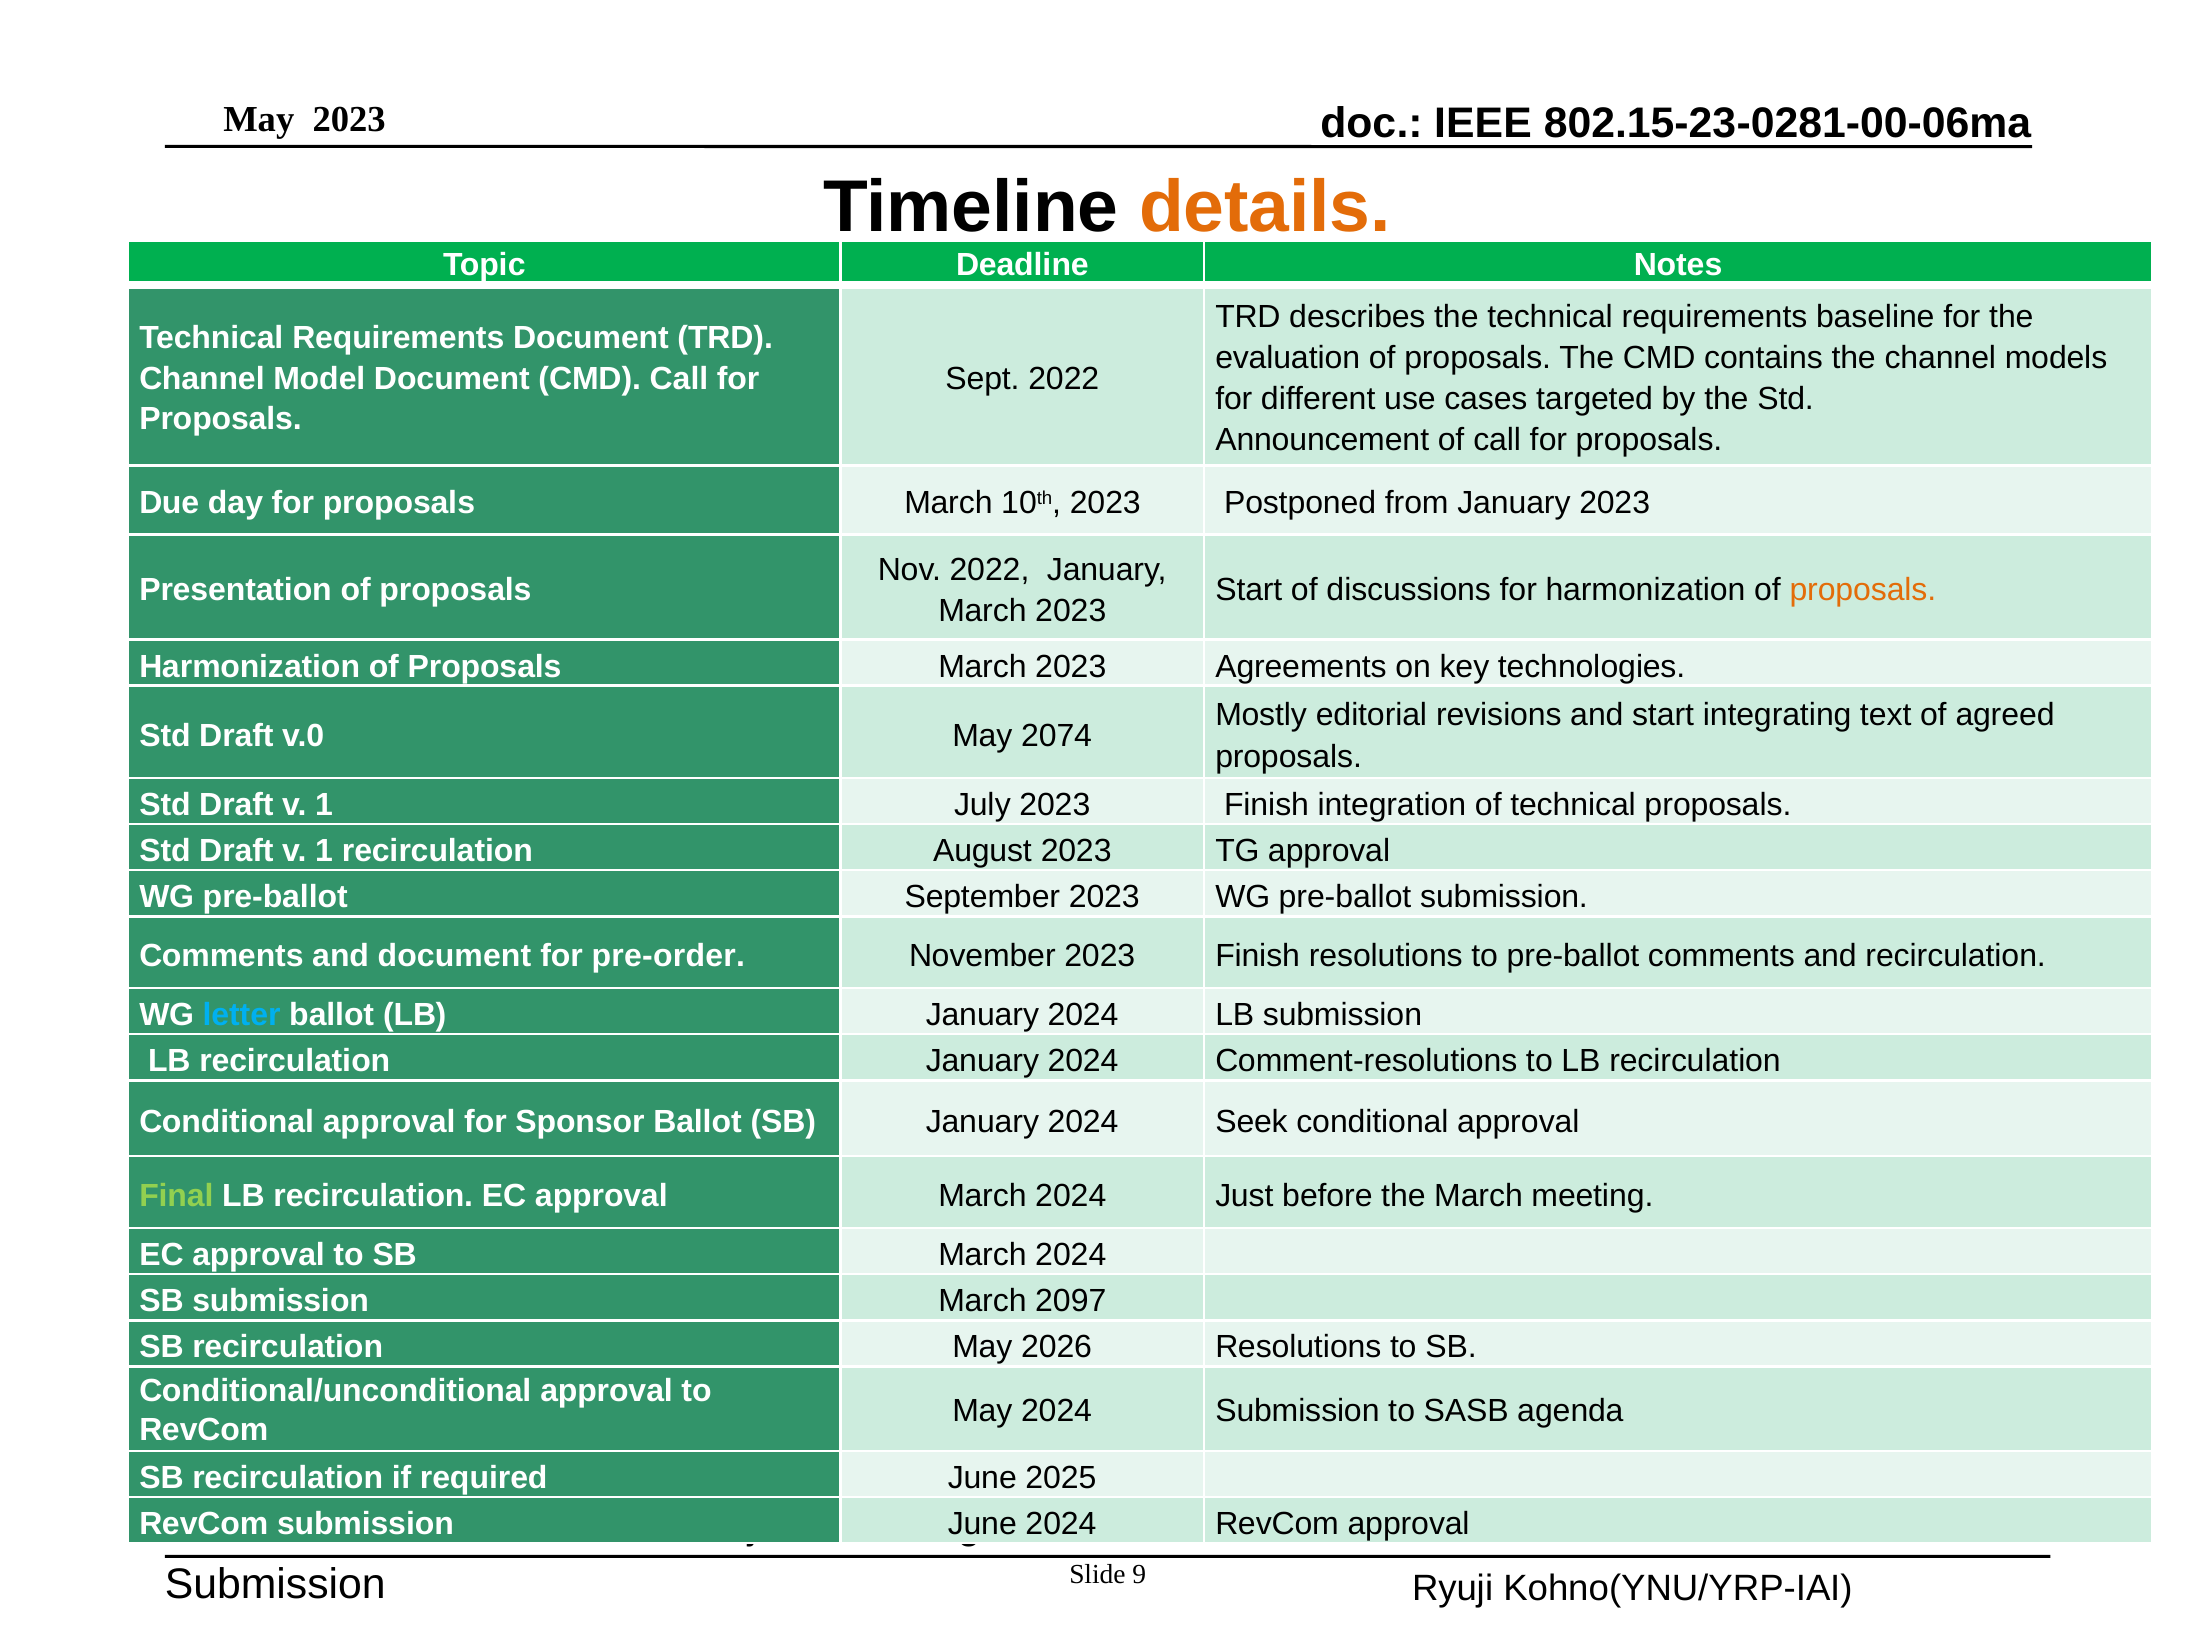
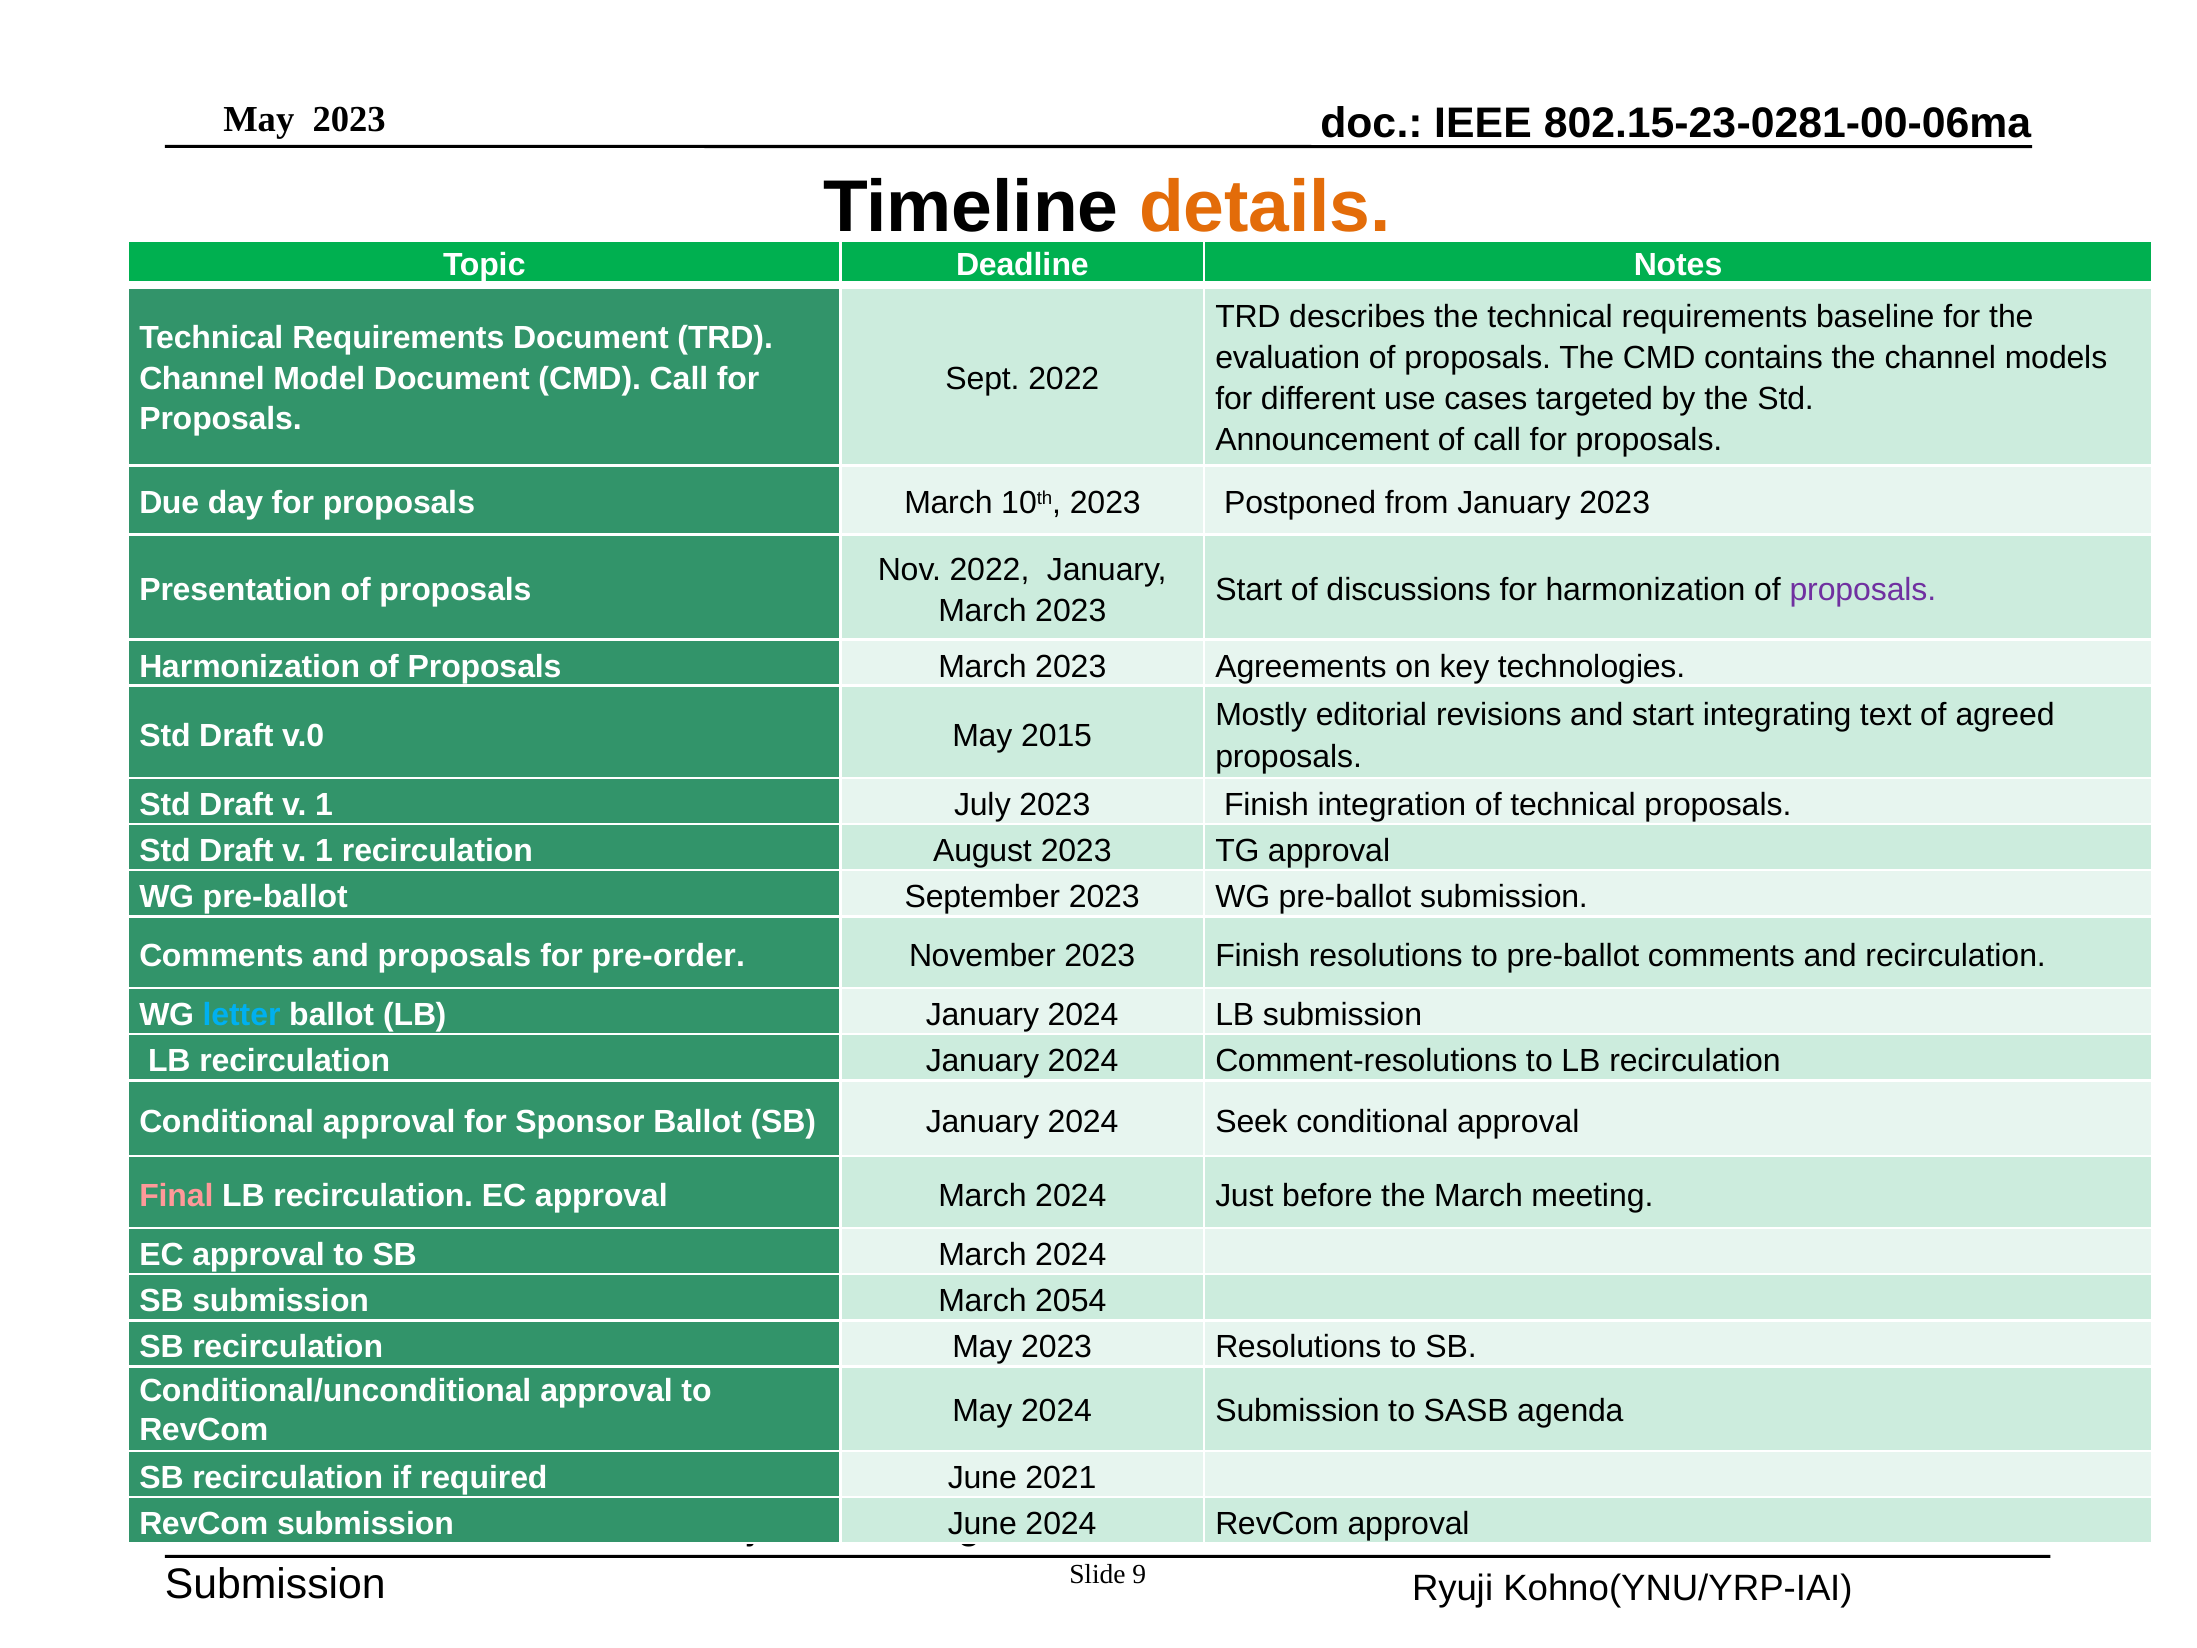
proposals colour: orange -> purple (1863, 590)
2074: 2074 -> 2015 (1057, 736)
and document: document -> proposals (454, 956)
Final colour: light green -> pink (176, 1196)
2097: 2097 -> 2054 (1071, 1301)
recirculation May 2026: 2026 -> 2023 (1057, 1347)
2025: 2025 -> 2021 (1061, 1478)
